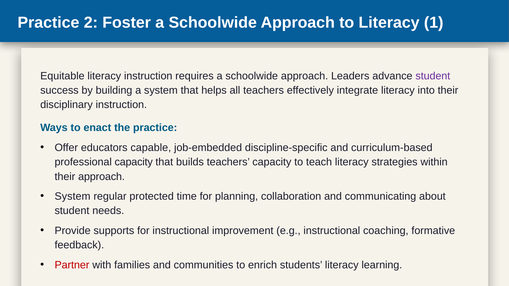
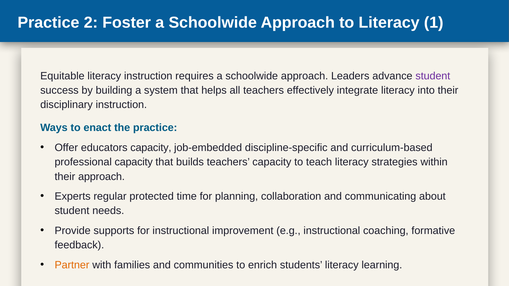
educators capable: capable -> capacity (151, 148)
System: System -> Experts (73, 197)
Partner colour: red -> orange (72, 265)
